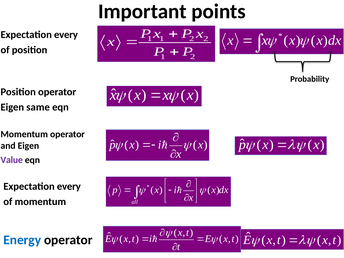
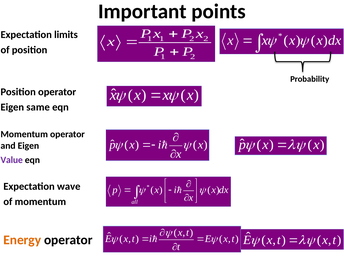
every: every -> limits (66, 35)
every: every -> wave (69, 186)
Energy colour: blue -> orange (22, 240)
